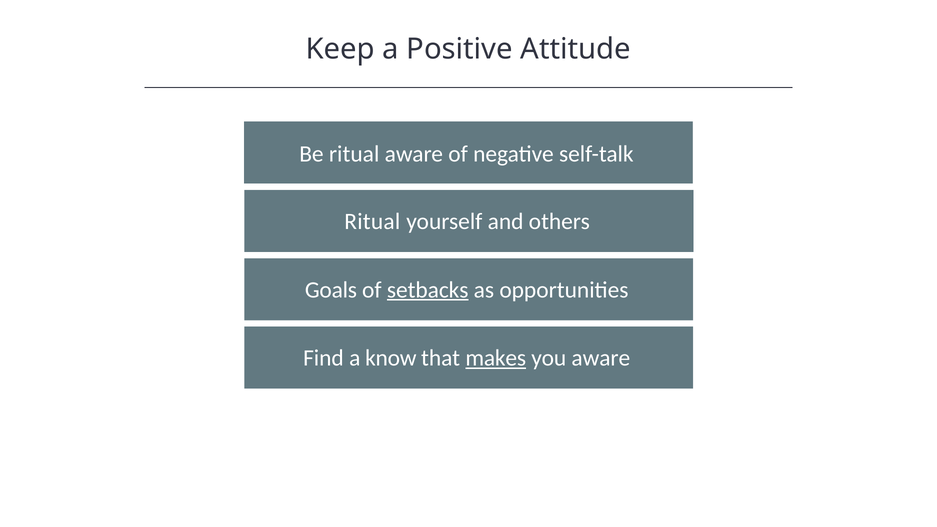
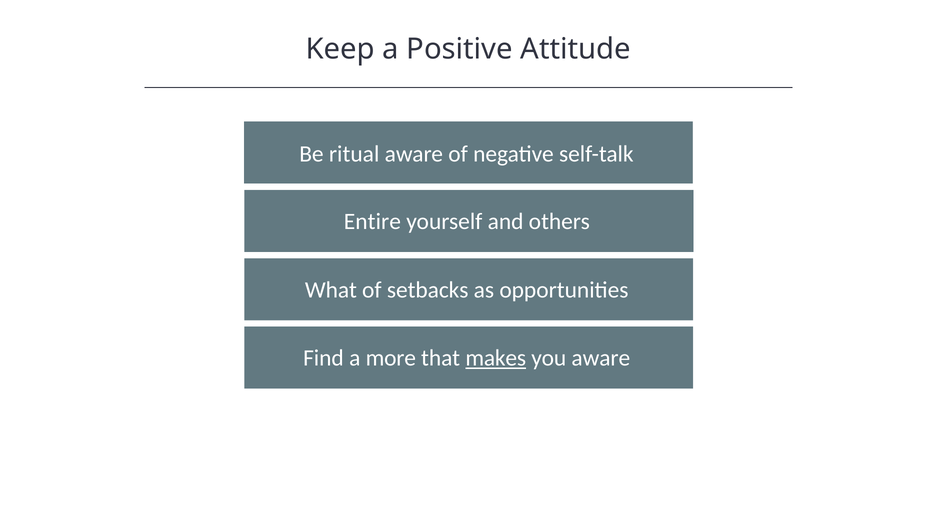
Ritual: Ritual -> Entire (372, 222)
Goals: Goals -> What (331, 290)
setbacks underline: present -> none (428, 290)
know: know -> more (391, 358)
